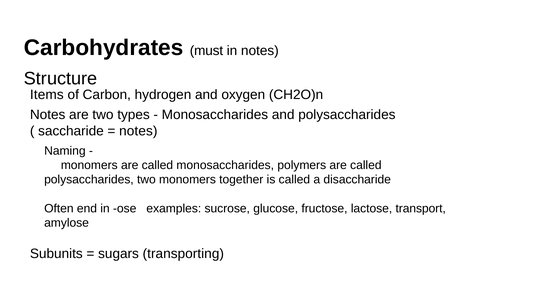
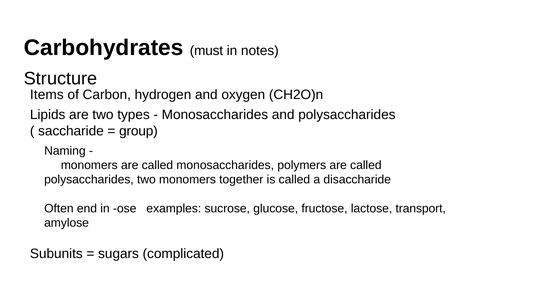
Notes: Notes -> Lipids (48, 115)
notes: notes -> group (138, 131)
transporting: transporting -> complicated (183, 254)
